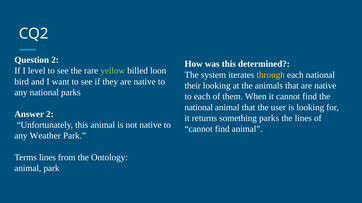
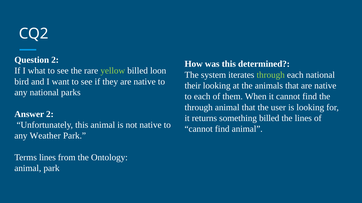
level: level -> what (37, 71)
through colour: yellow -> light green (271, 75)
national: national -> through (199, 108)
something parks: parks -> billed (269, 118)
